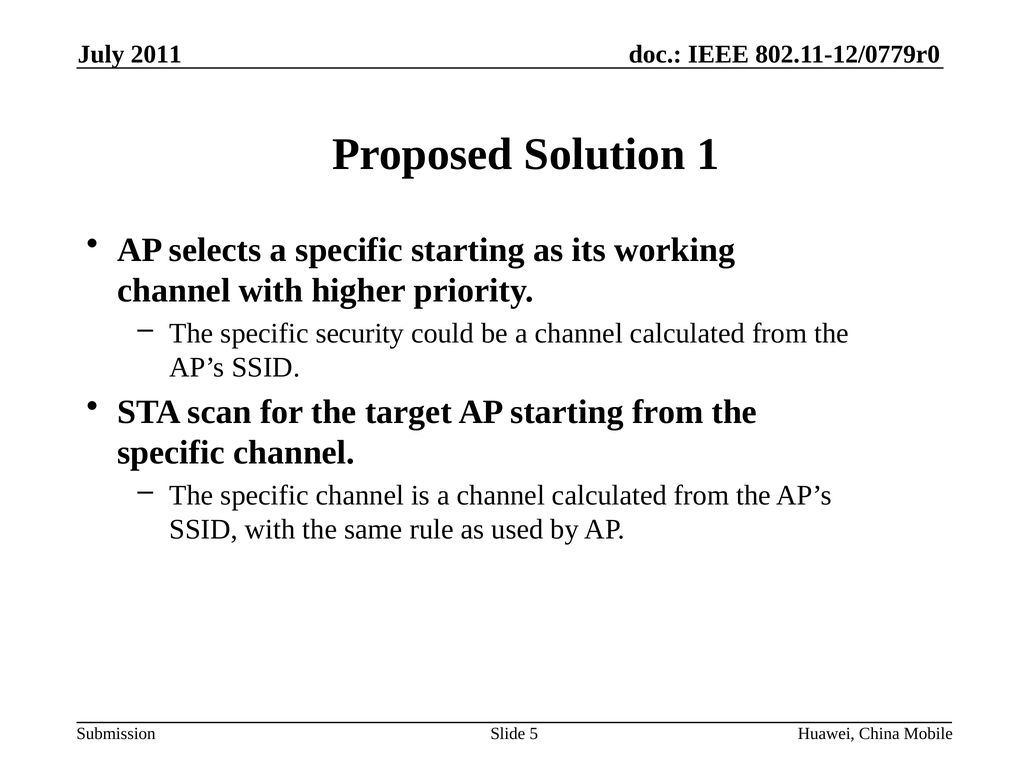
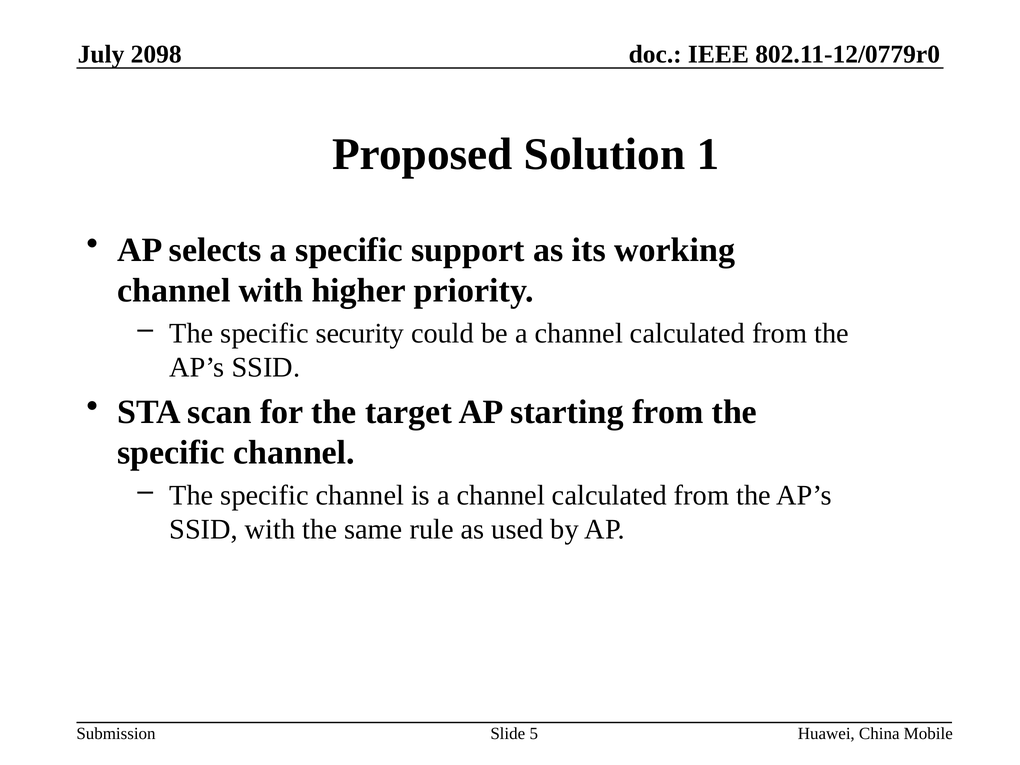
2011: 2011 -> 2098 (156, 54)
specific starting: starting -> support (468, 250)
